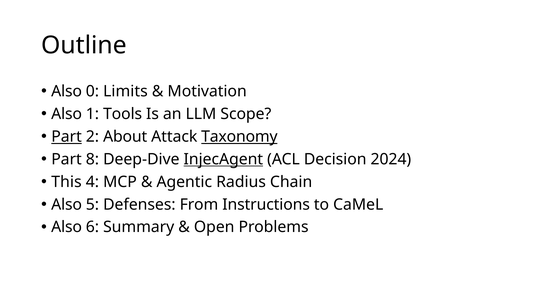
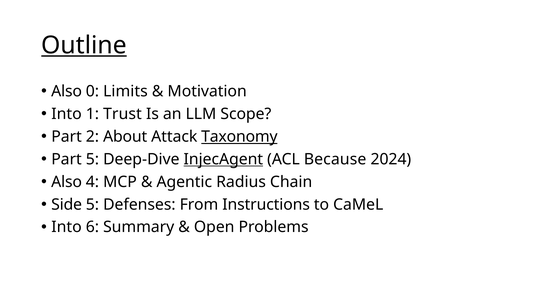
Outline underline: none -> present (84, 45)
Also: Also -> Into (67, 114)
Tools: Tools -> Trust (122, 114)
Part underline: present -> none (67, 136)
Part 8: 8 -> 5 (92, 159)
Decision: Decision -> Because (335, 159)
This: This -> Also (67, 182)
Also: Also -> Side (67, 204)
Also: Also -> Into (67, 227)
